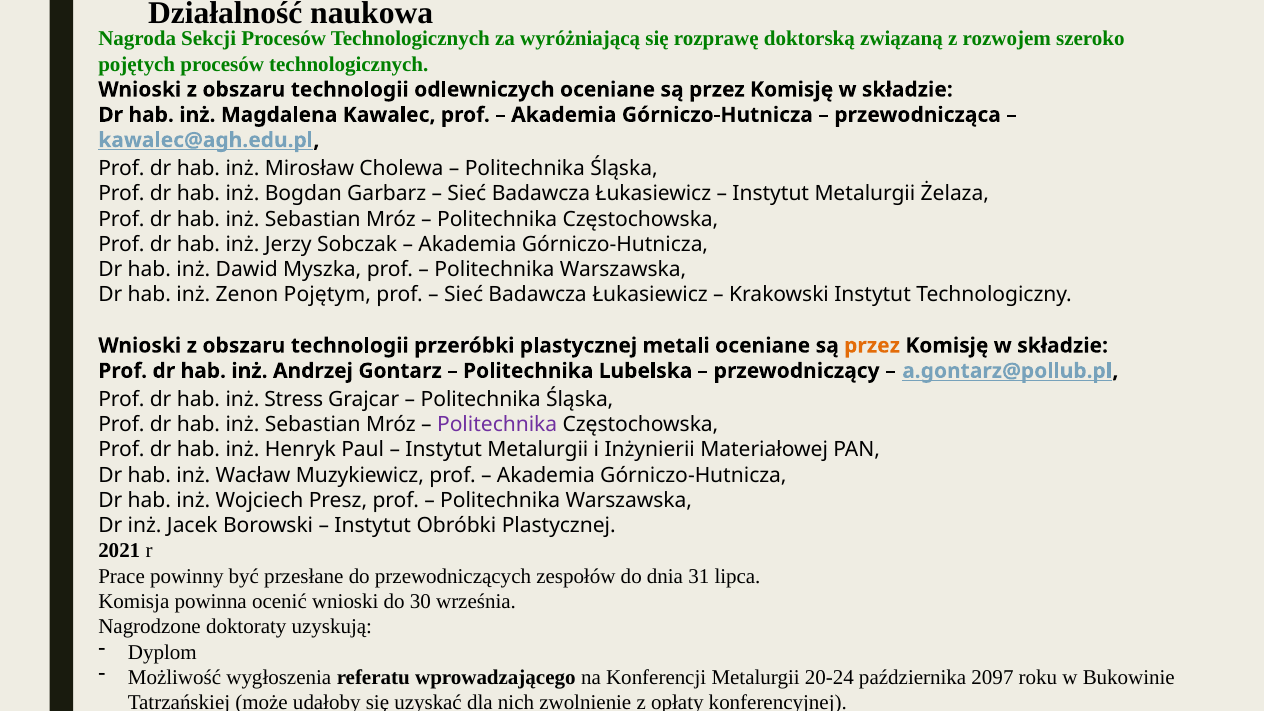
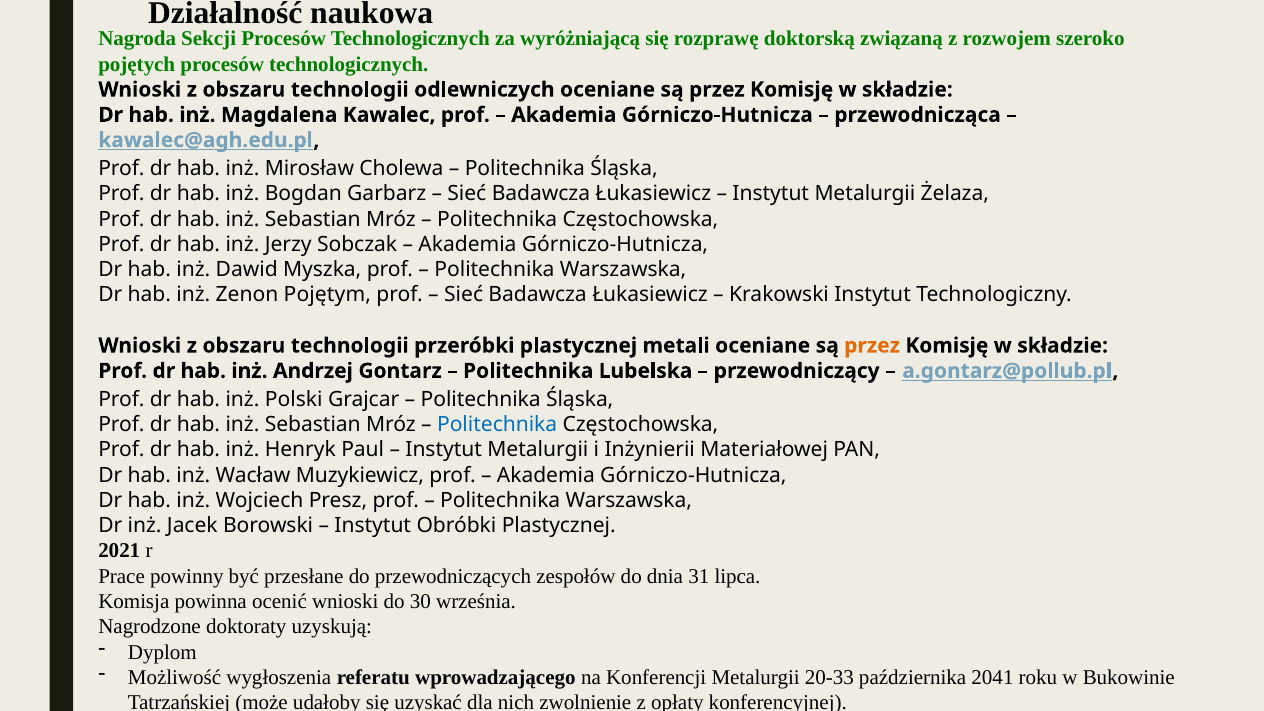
Stress: Stress -> Polski (294, 399)
Politechnika colour: purple -> blue (497, 425)
20-24: 20-24 -> 20-33 (829, 677)
2097: 2097 -> 2041 (993, 677)
